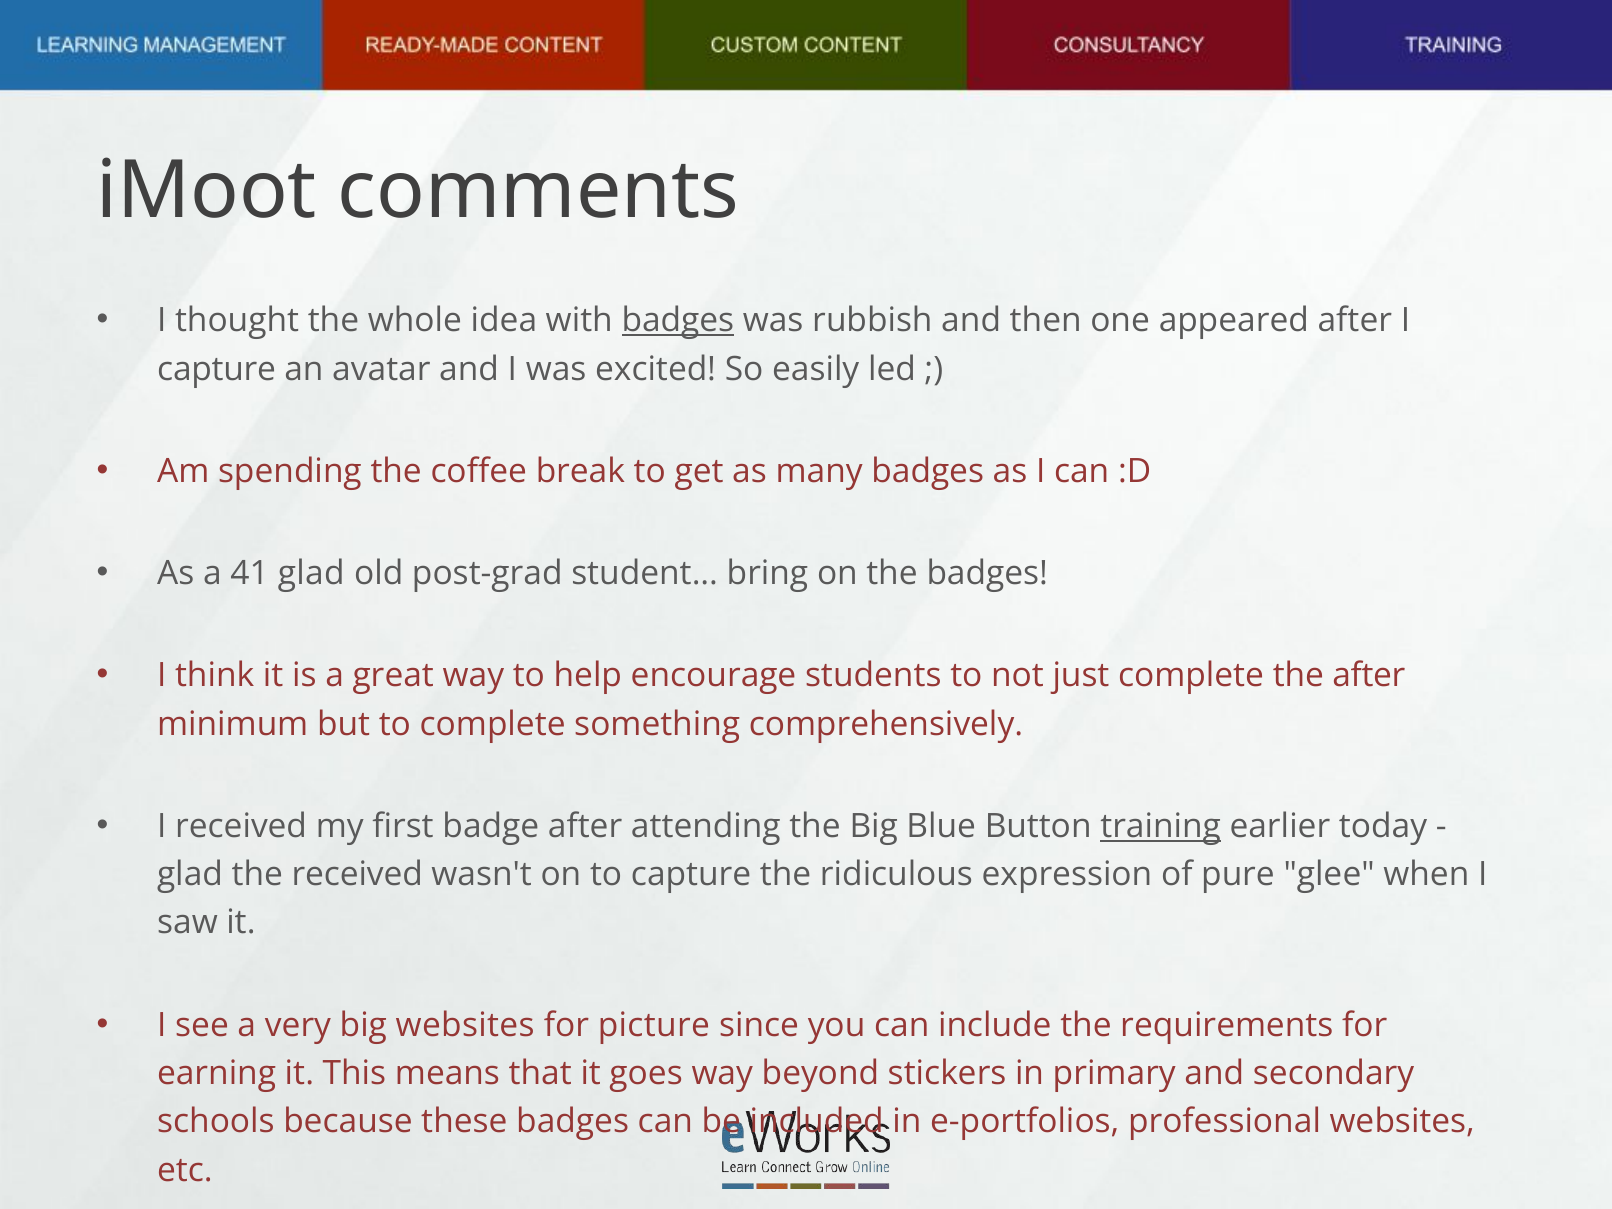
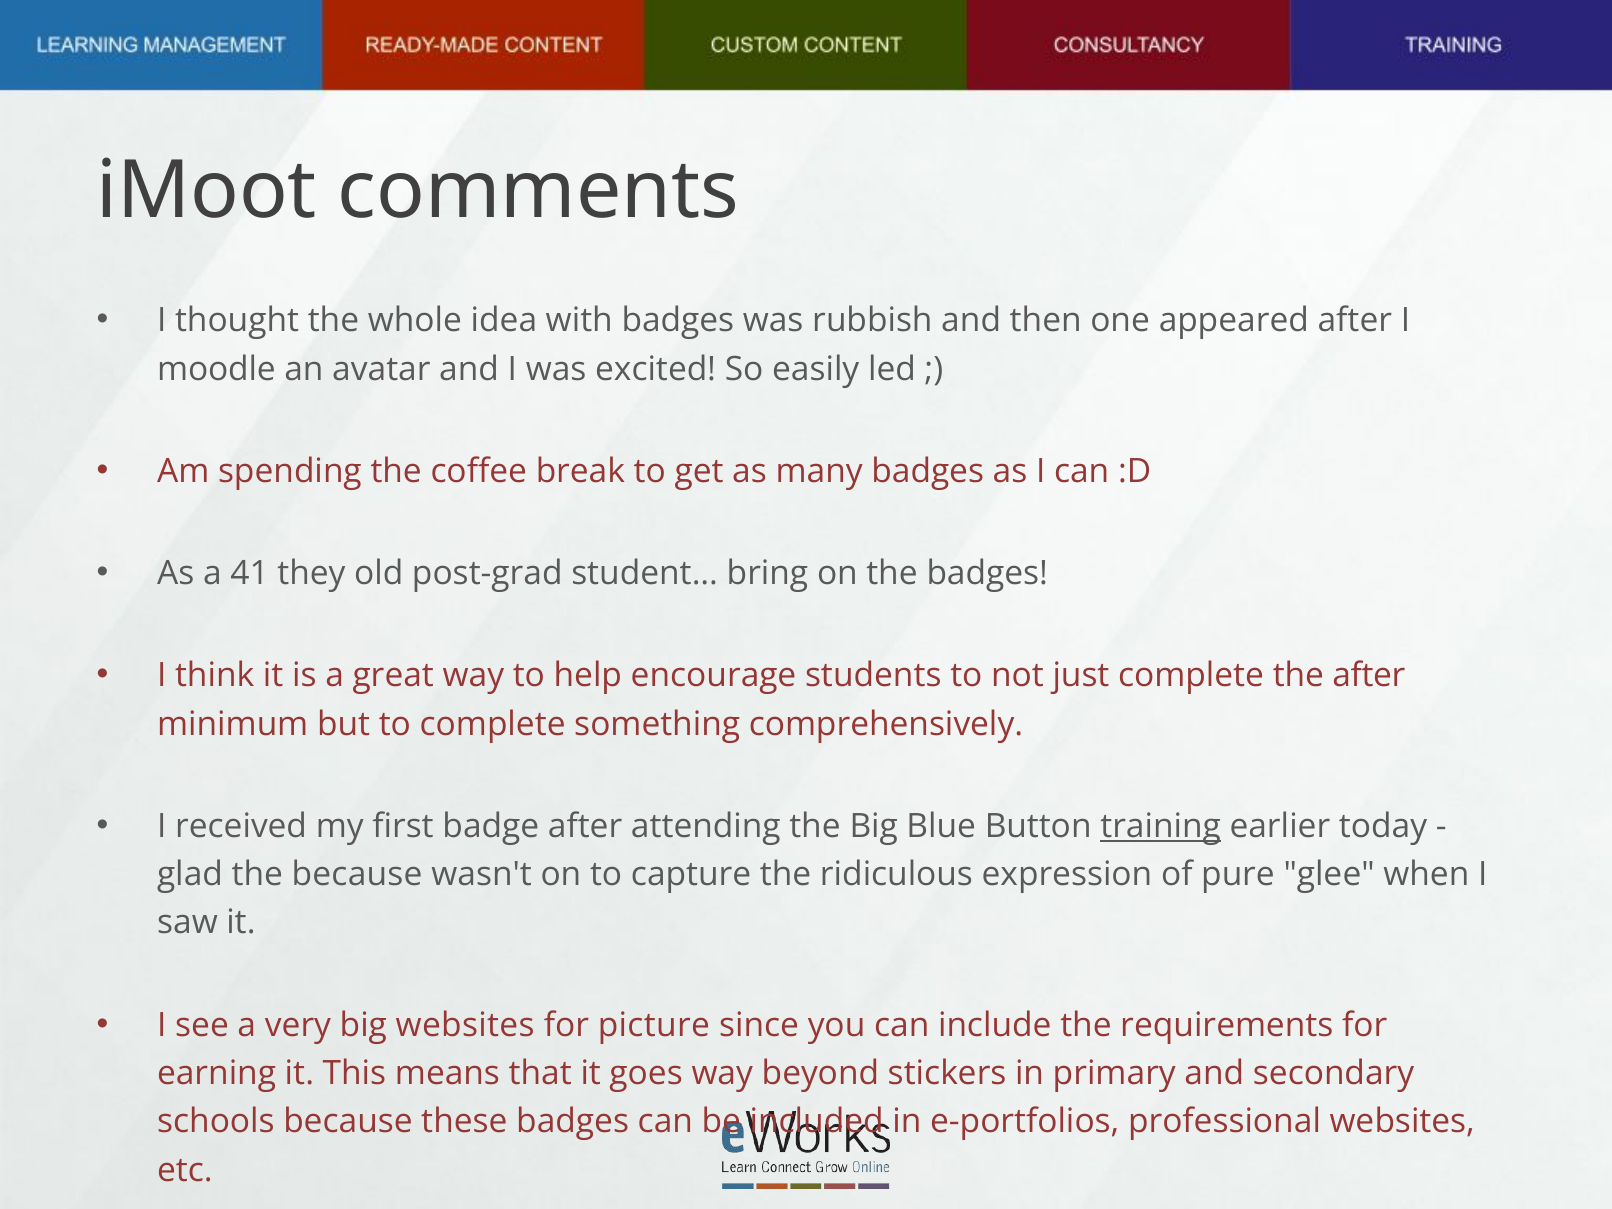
badges underline: present -> none (678, 321)
capture: capture -> moodle (216, 369)
41 glad: glad -> they (311, 573)
the received: received -> because (357, 875)
